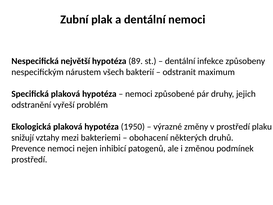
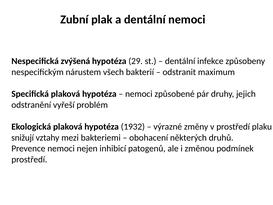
největší: největší -> zvýšená (75, 61)
89: 89 -> 29 (136, 61)
1950: 1950 -> 1932 (133, 127)
